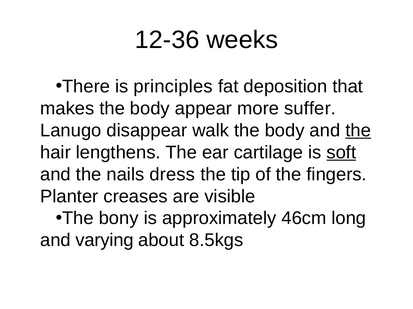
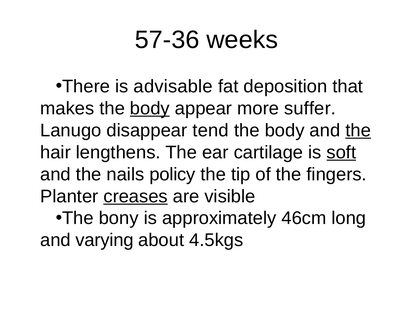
12-36: 12-36 -> 57-36 (167, 40)
principles: principles -> advisable (173, 87)
body underline: none -> present (150, 109)
walk: walk -> tend (211, 131)
dress: dress -> policy (172, 175)
creases underline: none -> present (136, 197)
8.5kgs: 8.5kgs -> 4.5kgs (216, 241)
